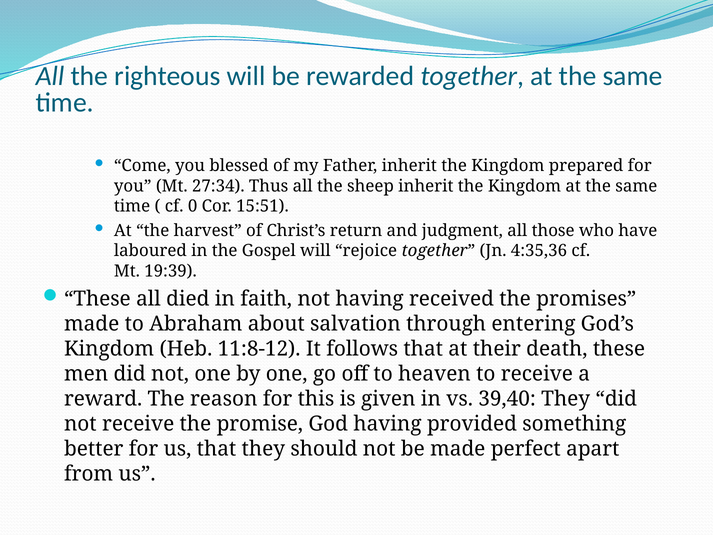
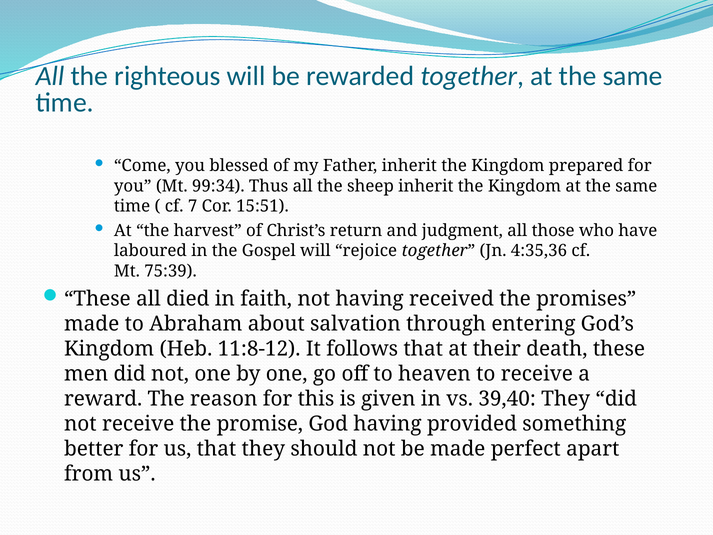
27:34: 27:34 -> 99:34 (218, 186)
0: 0 -> 7 (193, 206)
19:39: 19:39 -> 75:39 (171, 271)
